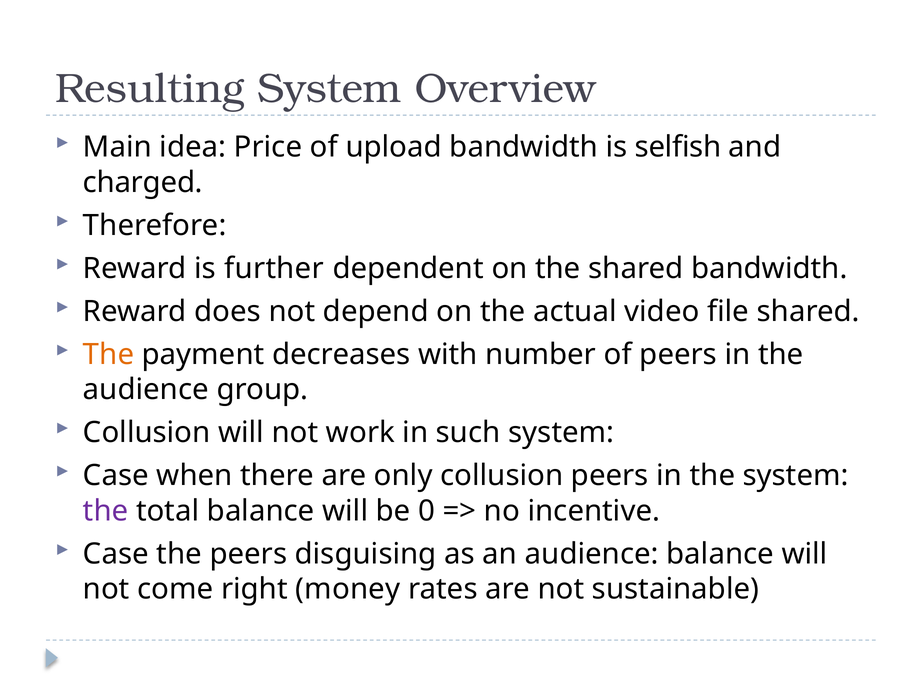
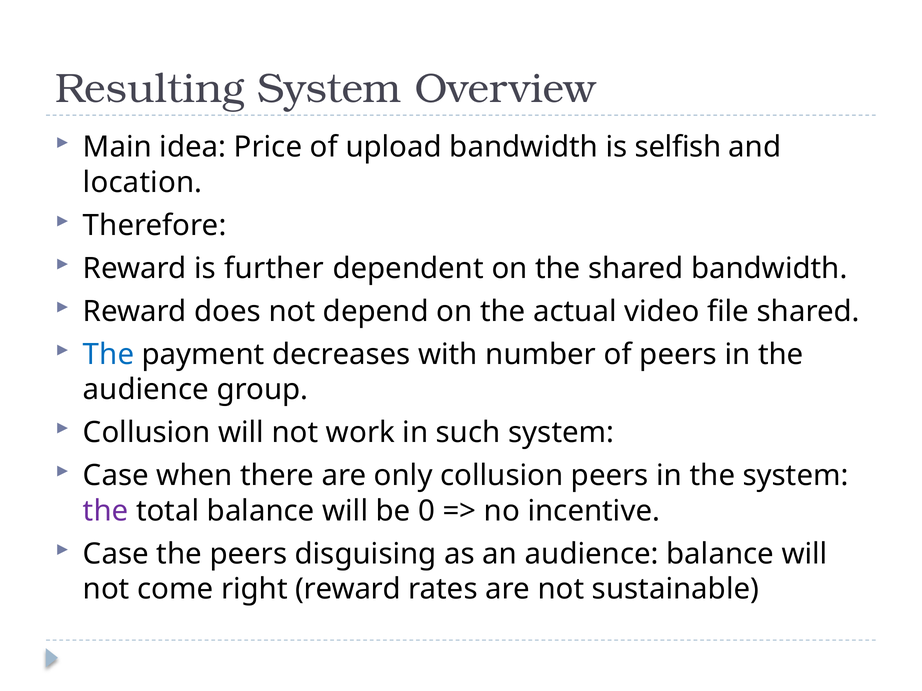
charged: charged -> location (143, 183)
The colour: orange -> blue (109, 355)
right money: money -> reward (348, 590)
